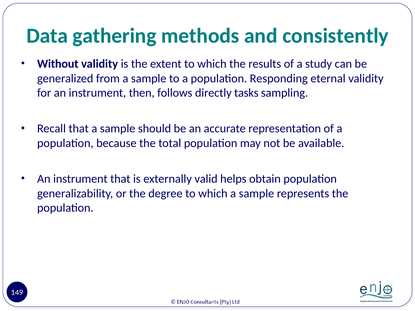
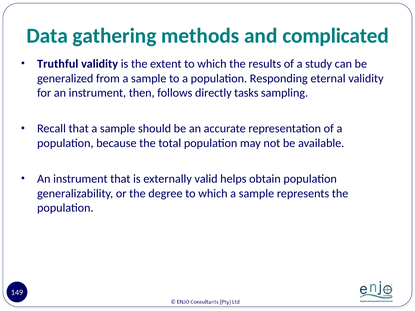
consistently: consistently -> complicated (336, 36)
Without: Without -> Truthful (58, 64)
